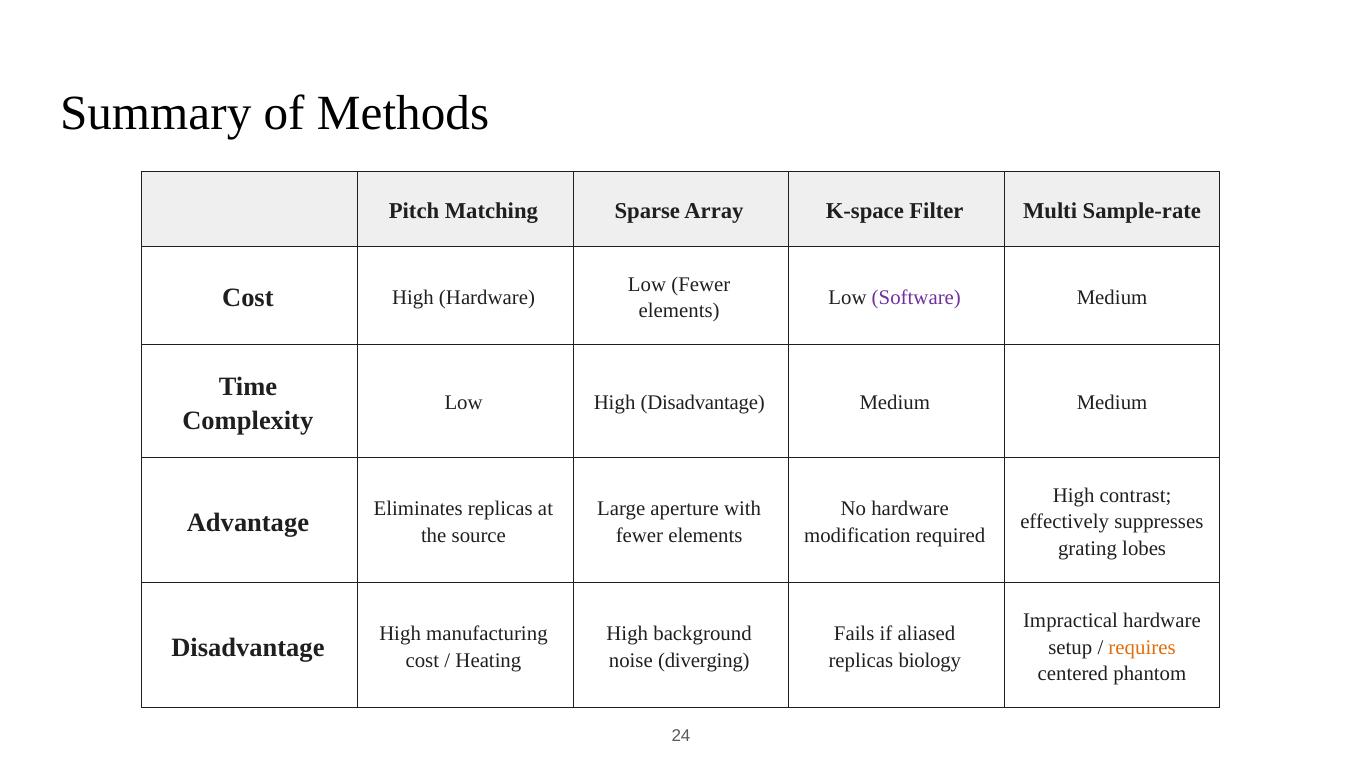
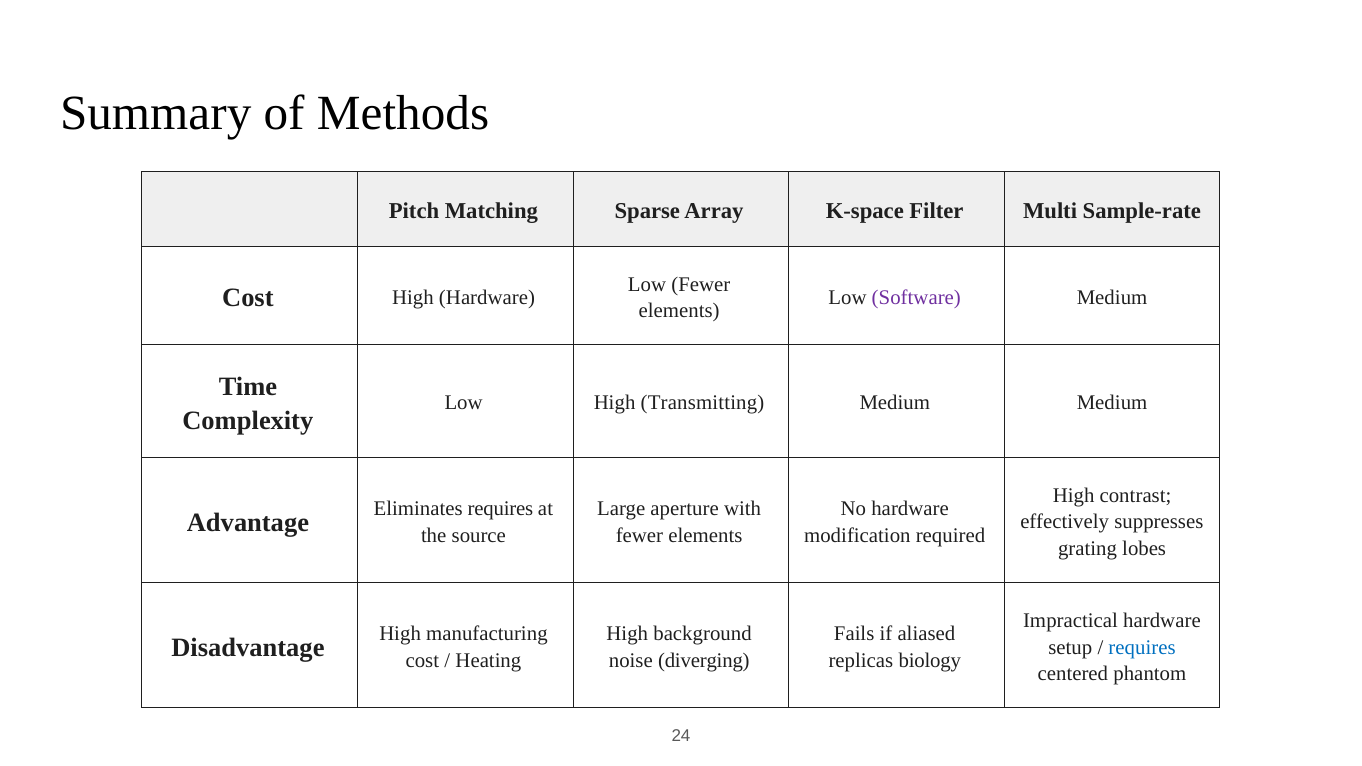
High Disadvantage: Disadvantage -> Transmitting (703, 403)
Eliminates replicas: replicas -> requires (500, 509)
requires colour: orange -> blue (1142, 647)
